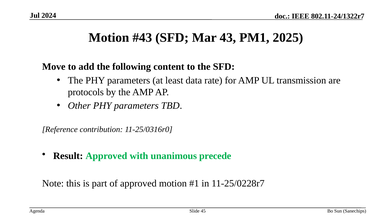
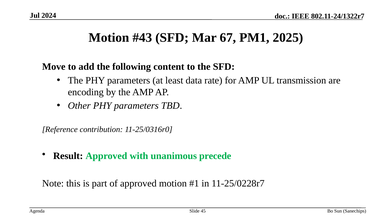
43: 43 -> 67 (228, 38)
protocols: protocols -> encoding (86, 92)
